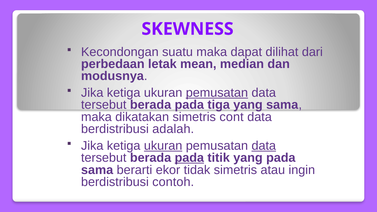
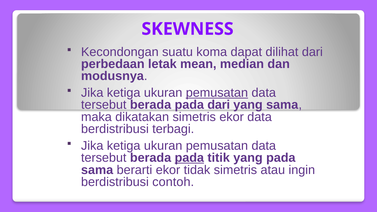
suatu maka: maka -> koma (212, 52)
pada tiga: tiga -> dari (219, 105)
simetris cont: cont -> ekor (232, 117)
adalah: adalah -> terbagi (173, 129)
ukuran underline: present -> none (163, 146)
data underline: present -> none (264, 146)
